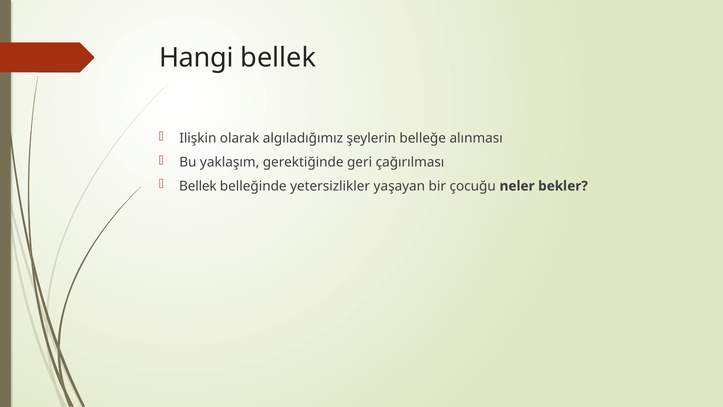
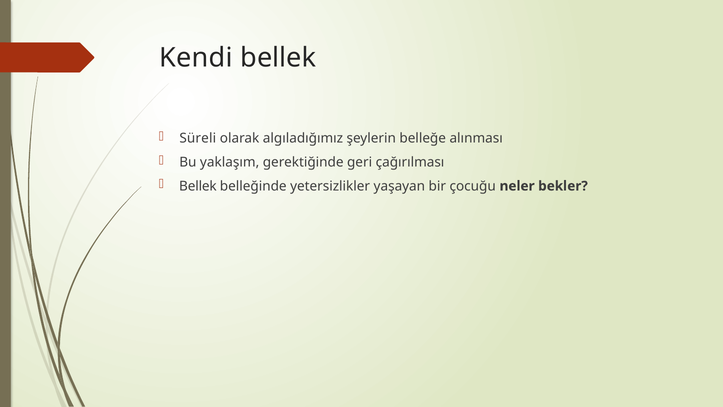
Hangi: Hangi -> Kendi (196, 58)
Ilişkin: Ilişkin -> Süreli (198, 138)
